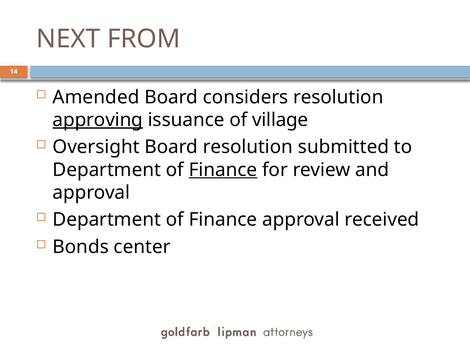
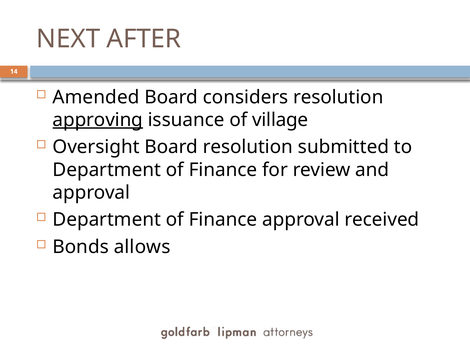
FROM: FROM -> AFTER (144, 39)
Finance underline: present -> none (223, 170)
center: center -> allows (142, 247)
